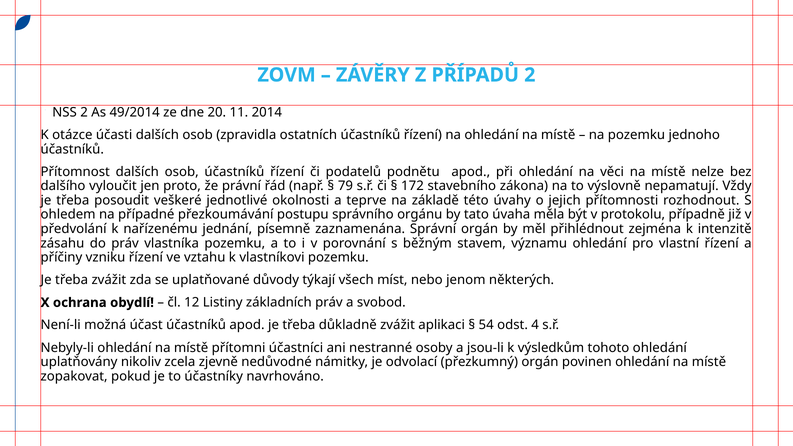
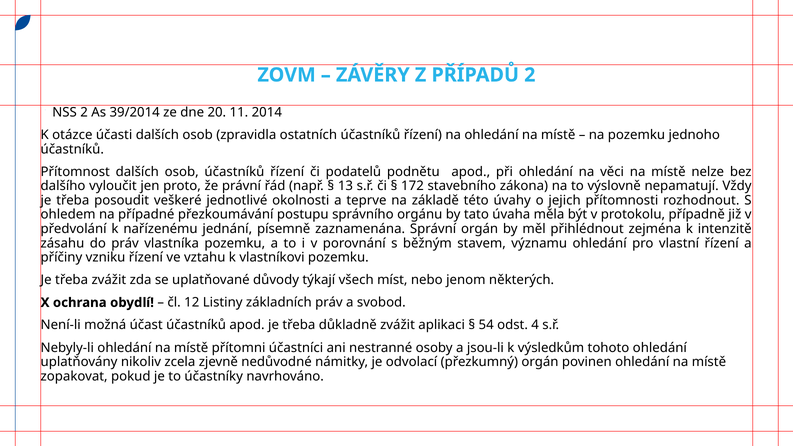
49/2014: 49/2014 -> 39/2014 (135, 112)
79: 79 -> 13 (345, 186)
